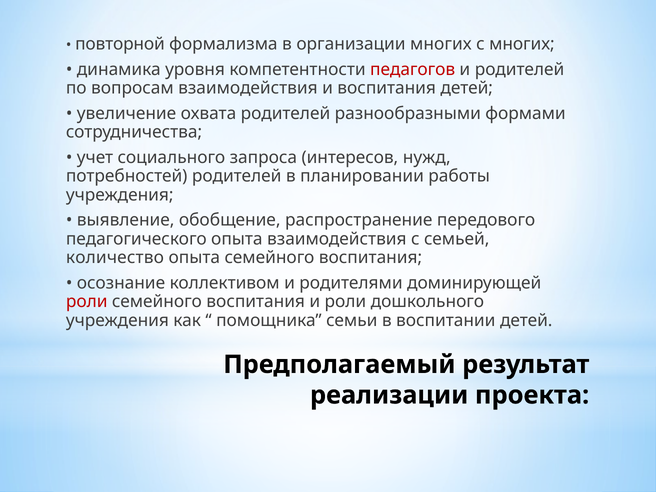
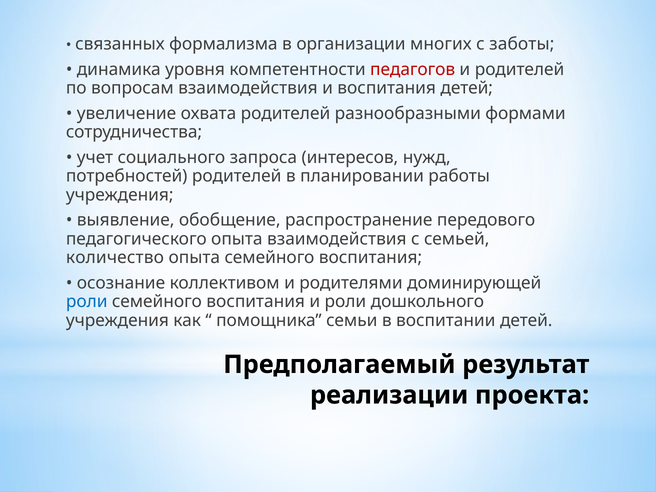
повторной: повторной -> связанных (120, 44)
с многих: многих -> заботы (522, 44)
роли colour: red -> blue (87, 302)
